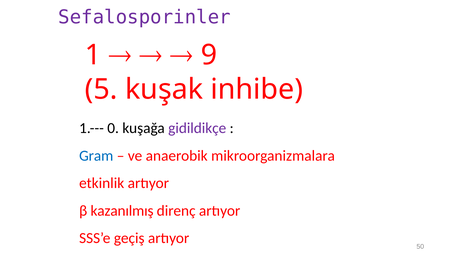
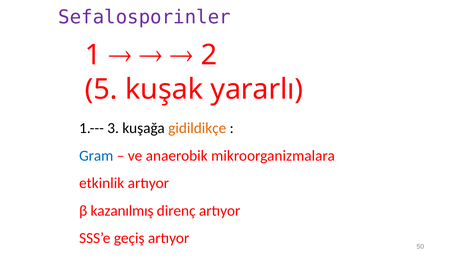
9: 9 -> 2 (209, 55)
inhibe: inhibe -> yararlı (257, 90)
0: 0 -> 3 (113, 128)
gidildikçe colour: purple -> orange (197, 128)
